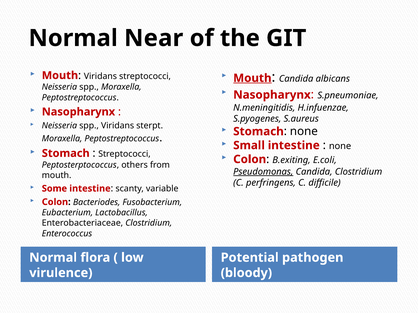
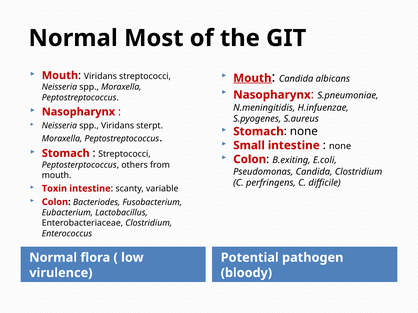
Near: Near -> Most (154, 38)
Pseudomonas underline: present -> none (263, 172)
Some: Some -> Toxin (54, 189)
